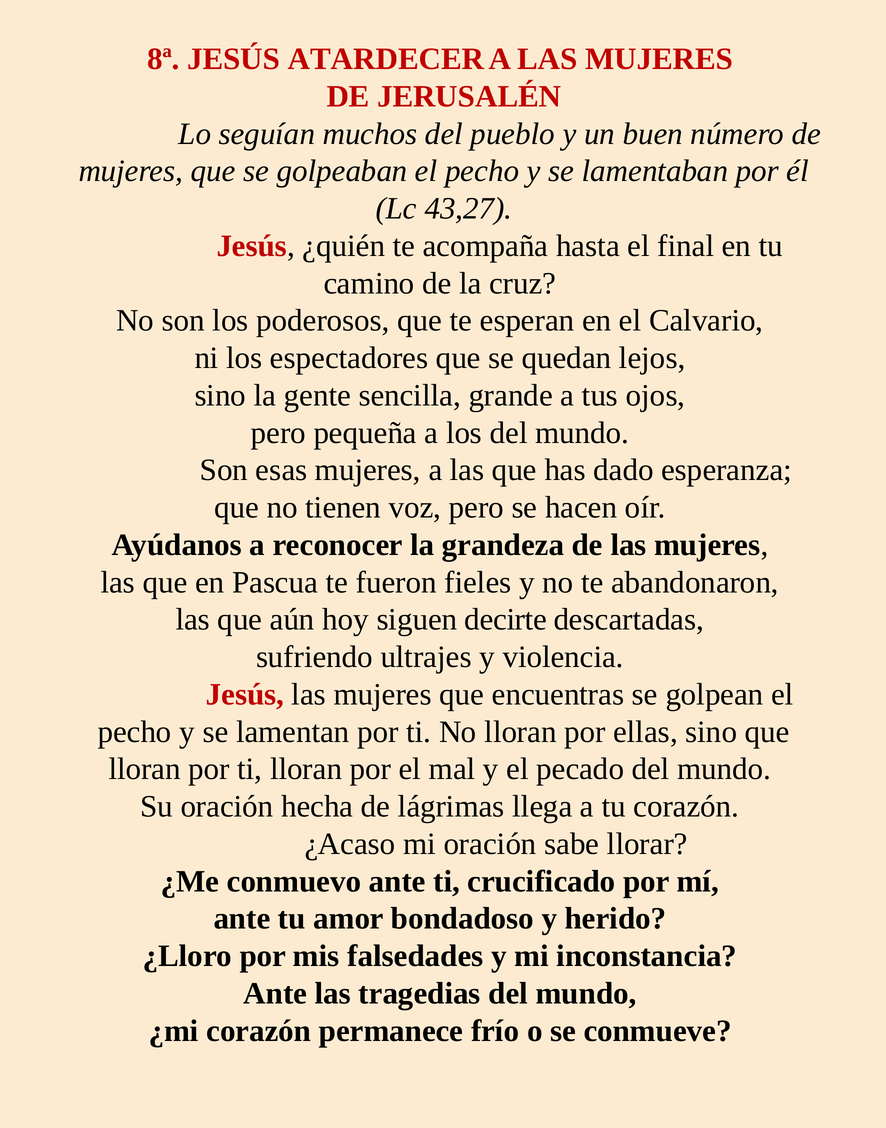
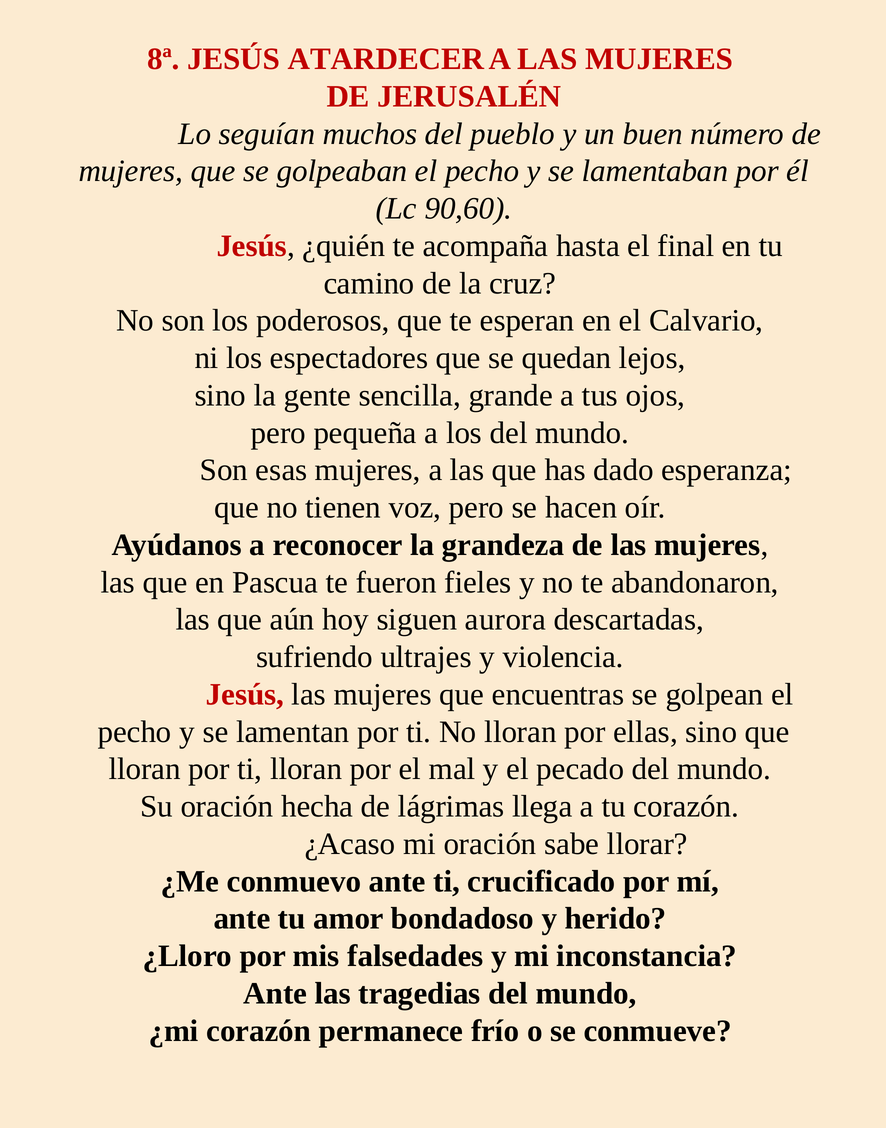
43,27: 43,27 -> 90,60 (468, 209)
decirte: decirte -> aurora (505, 620)
